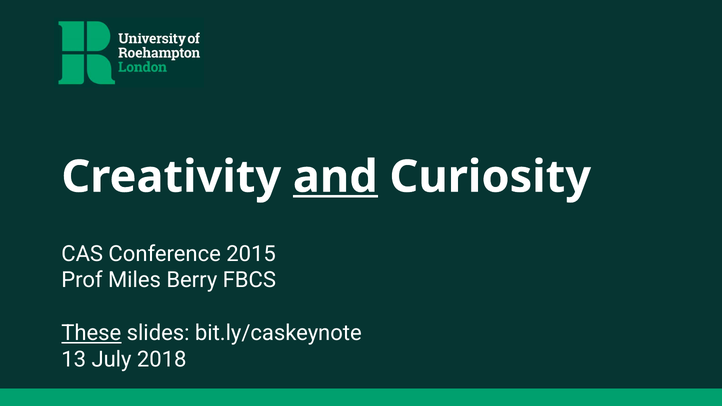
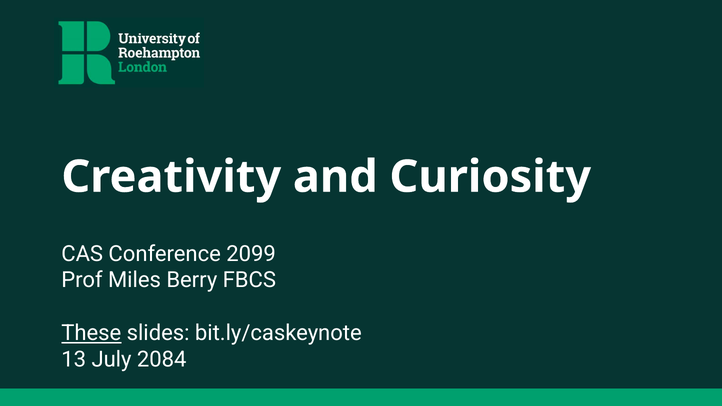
and underline: present -> none (335, 177)
2015: 2015 -> 2099 (251, 254)
2018: 2018 -> 2084 (162, 360)
